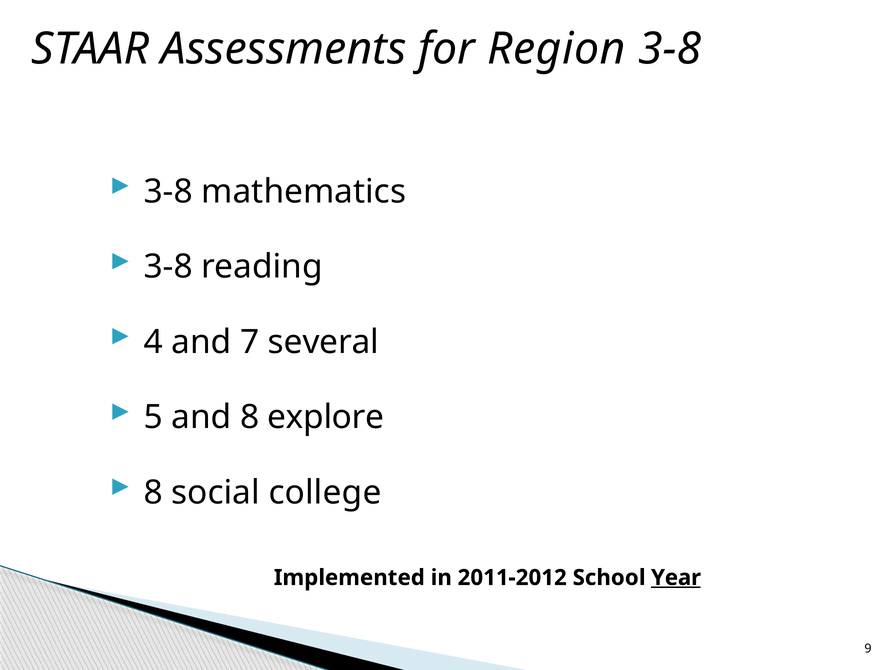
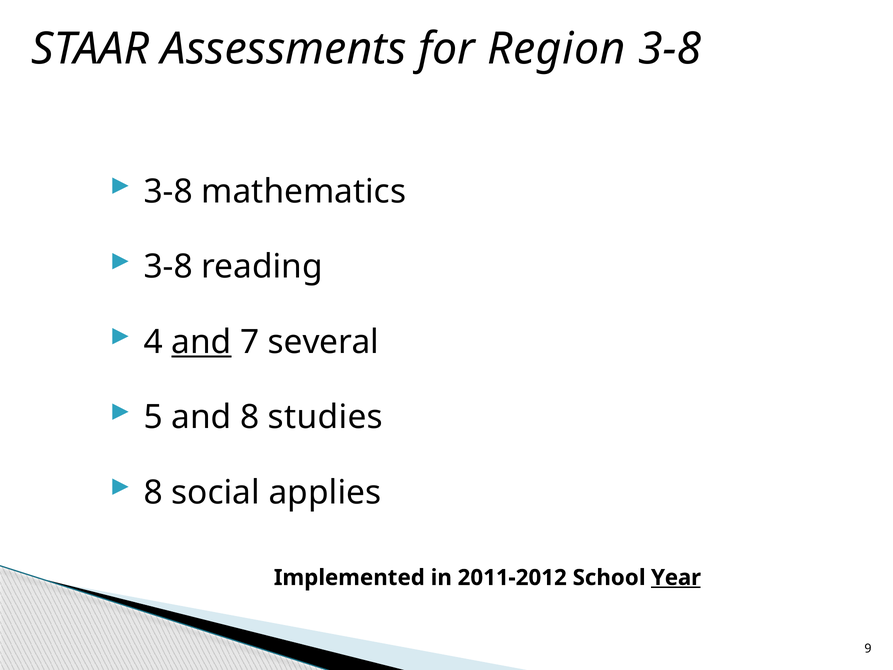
and underline: none -> present (201, 342)
explore: explore -> studies (325, 417)
college: college -> applies (325, 492)
